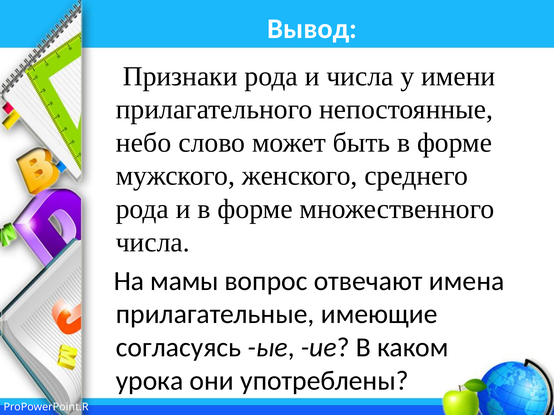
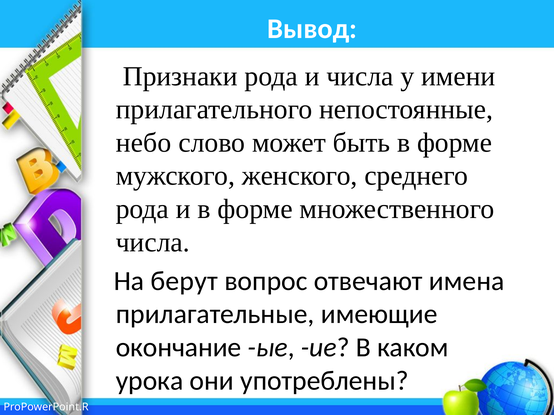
мамы: мамы -> берут (184, 281)
согласуясь: согласуясь -> окончание (179, 348)
